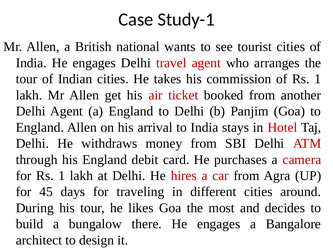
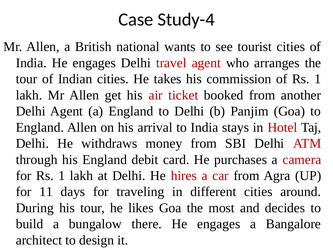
Study-1: Study-1 -> Study-4 (186, 20)
45: 45 -> 11 (46, 192)
